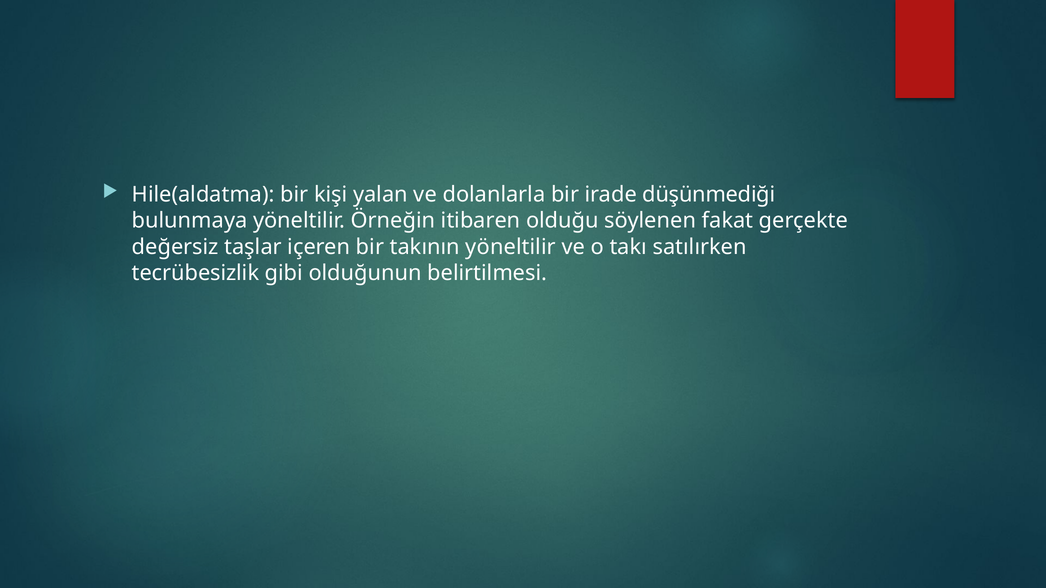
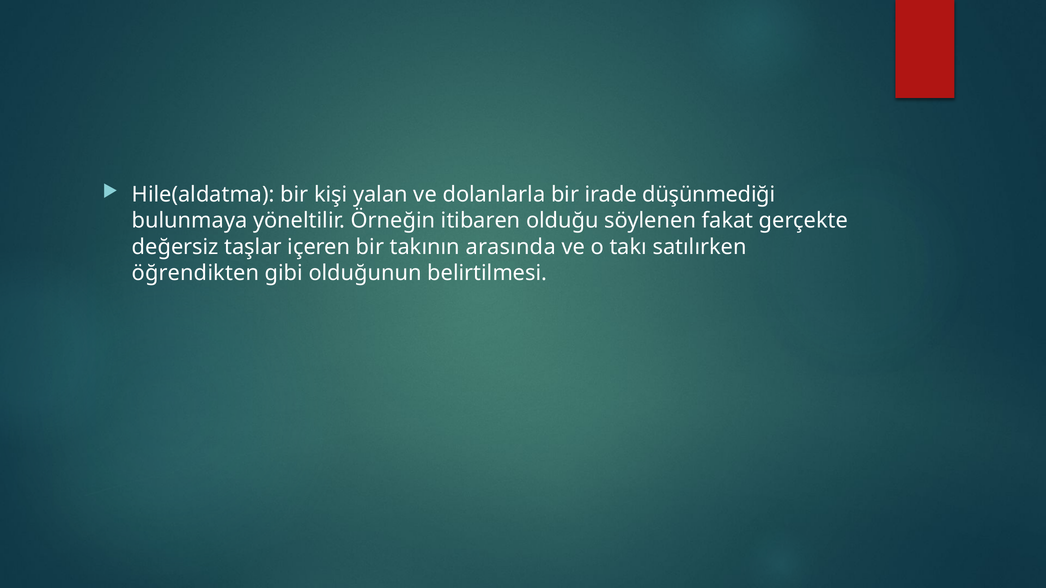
takının yöneltilir: yöneltilir -> arasında (511, 247)
tecrübesizlik: tecrübesizlik -> öğrendikten (195, 273)
